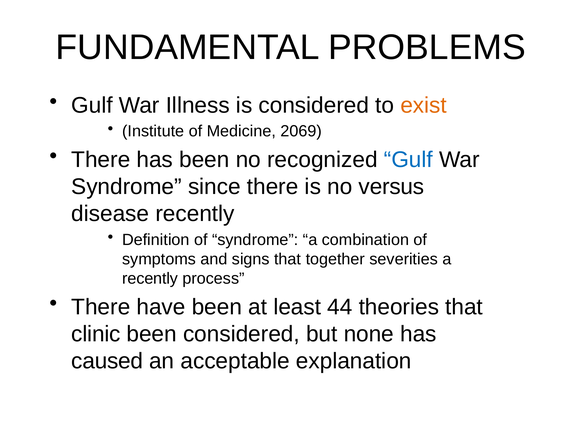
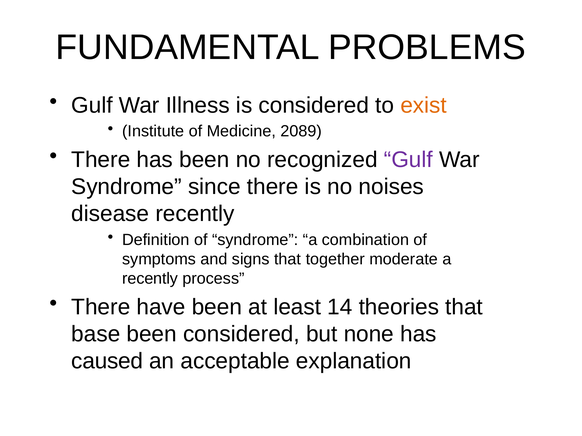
2069: 2069 -> 2089 (301, 131)
Gulf colour: blue -> purple (408, 160)
versus: versus -> noises (391, 187)
severities: severities -> moderate (404, 260)
44: 44 -> 14 (340, 307)
clinic: clinic -> base (96, 334)
